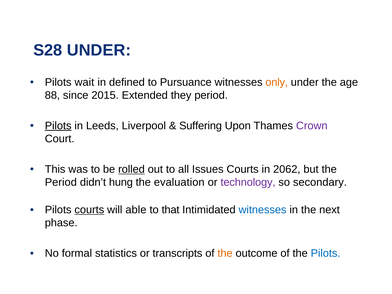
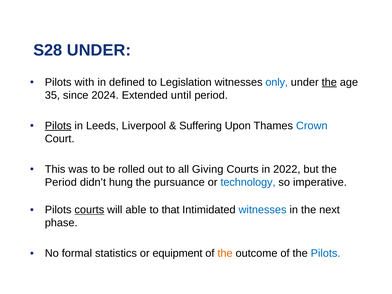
wait: wait -> with (84, 82)
Pursuance: Pursuance -> Legislation (186, 82)
only colour: orange -> blue (277, 82)
the underline: none -> present (329, 82)
88: 88 -> 35 (52, 95)
2015: 2015 -> 2024 (105, 95)
they: they -> until (181, 95)
Crown colour: purple -> blue (312, 126)
rolled underline: present -> none (131, 169)
Issues: Issues -> Giving (208, 169)
2062: 2062 -> 2022 (287, 169)
evaluation: evaluation -> pursuance (179, 182)
technology colour: purple -> blue (248, 182)
secondary: secondary -> imperative (320, 182)
transcripts: transcripts -> equipment (178, 253)
